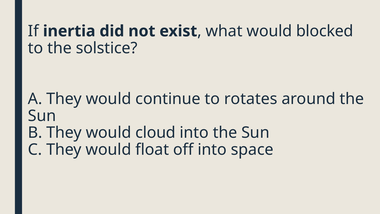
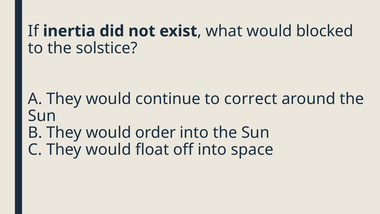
rotates: rotates -> correct (251, 99)
cloud: cloud -> order (156, 133)
